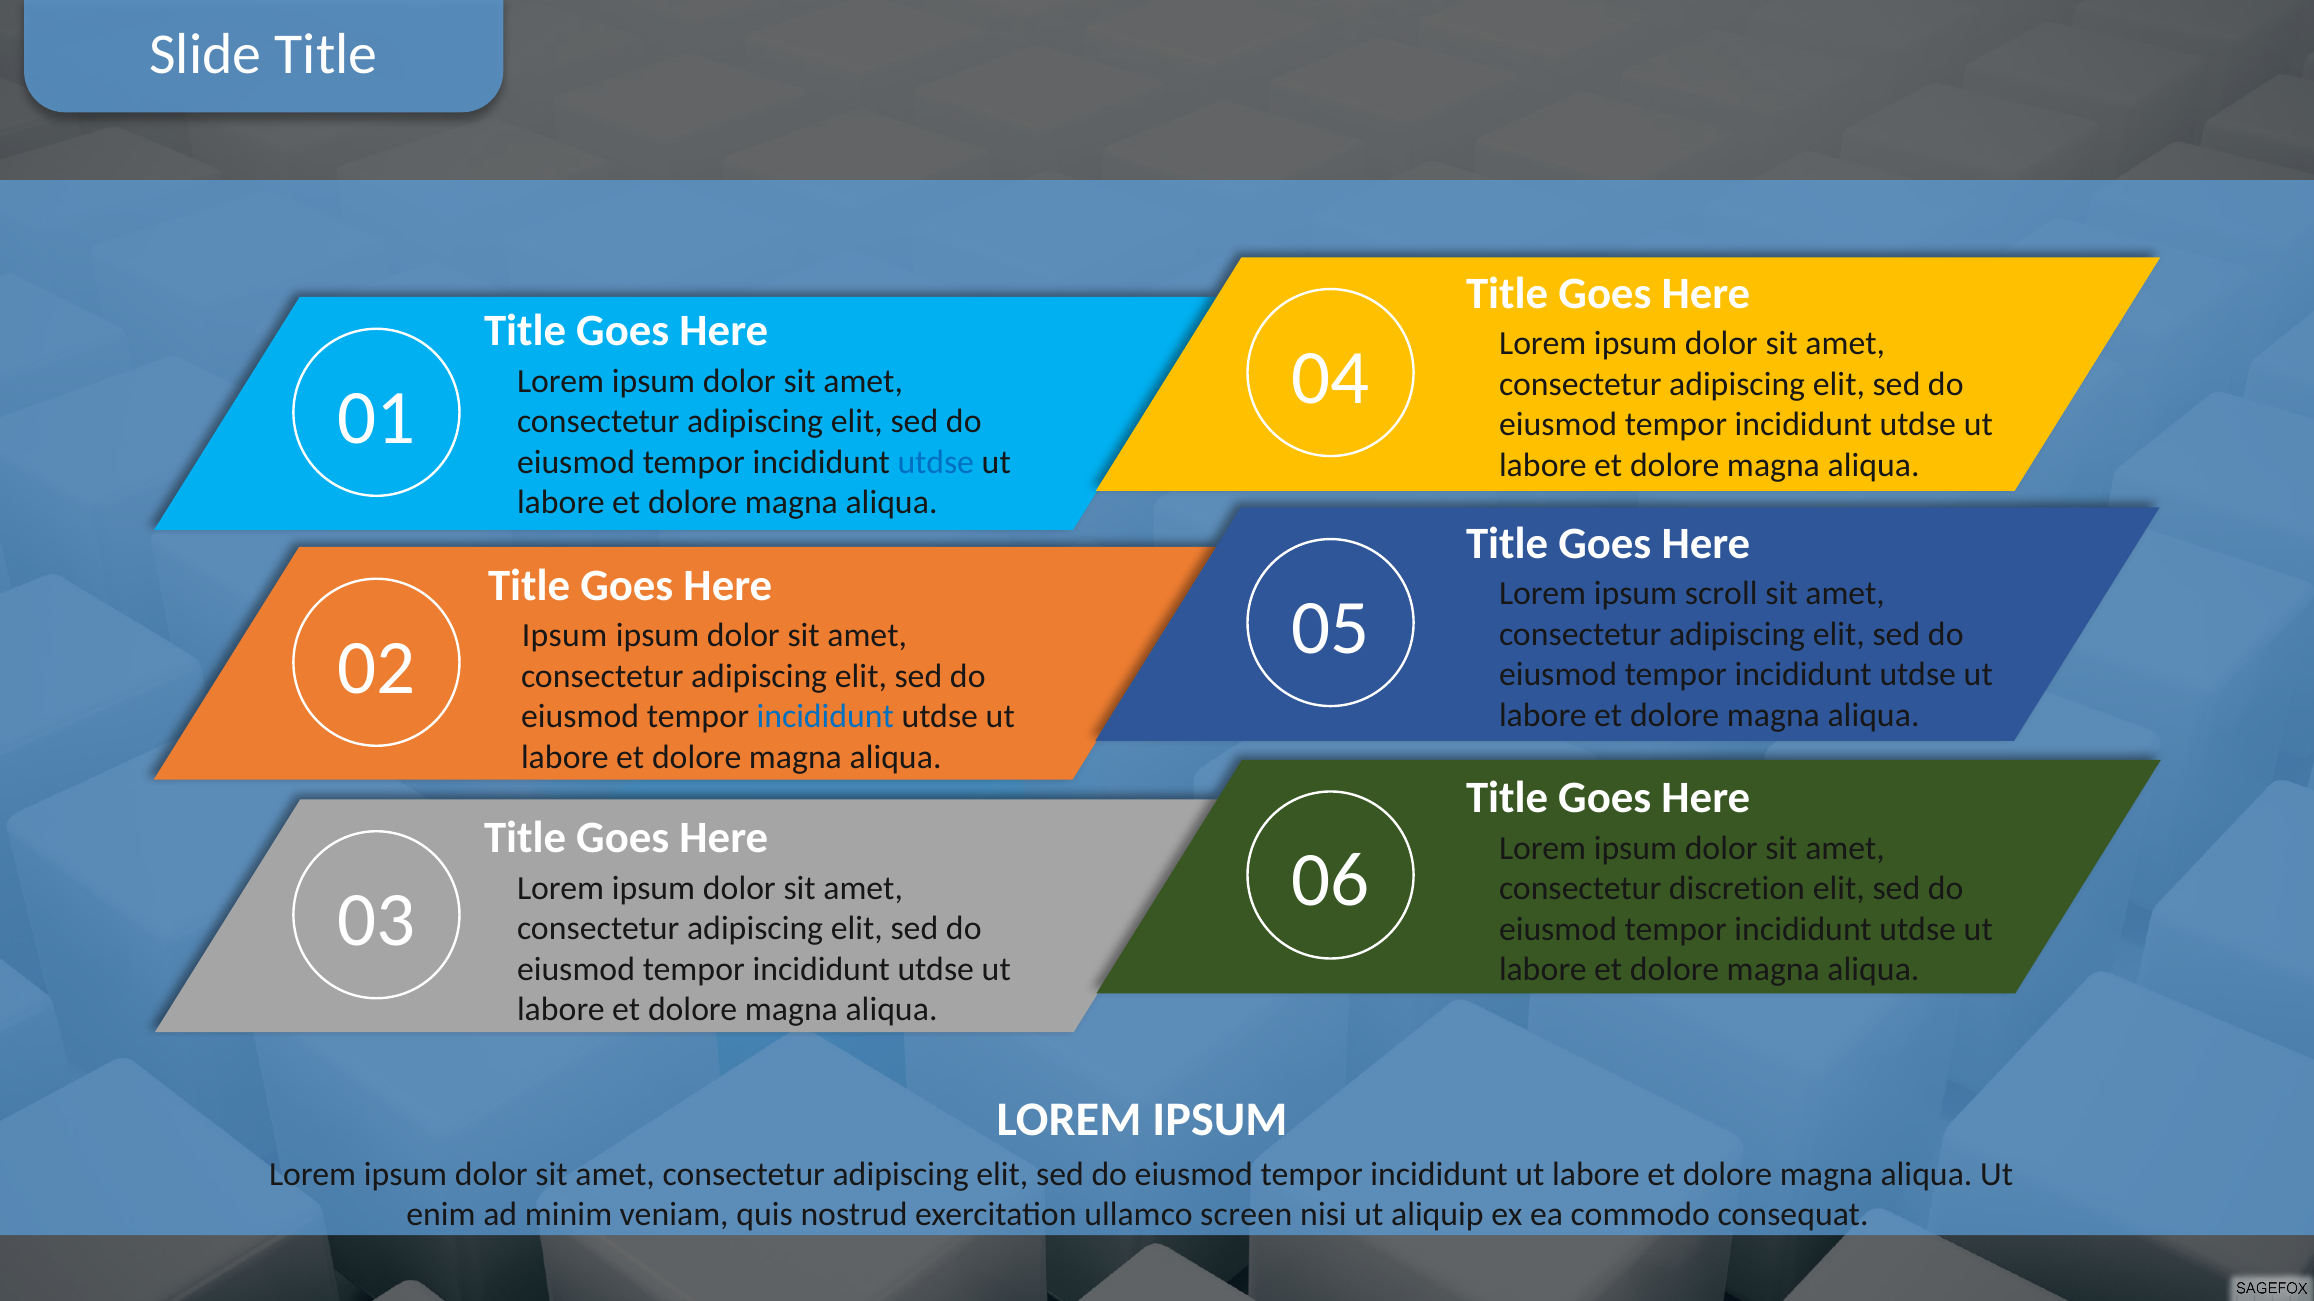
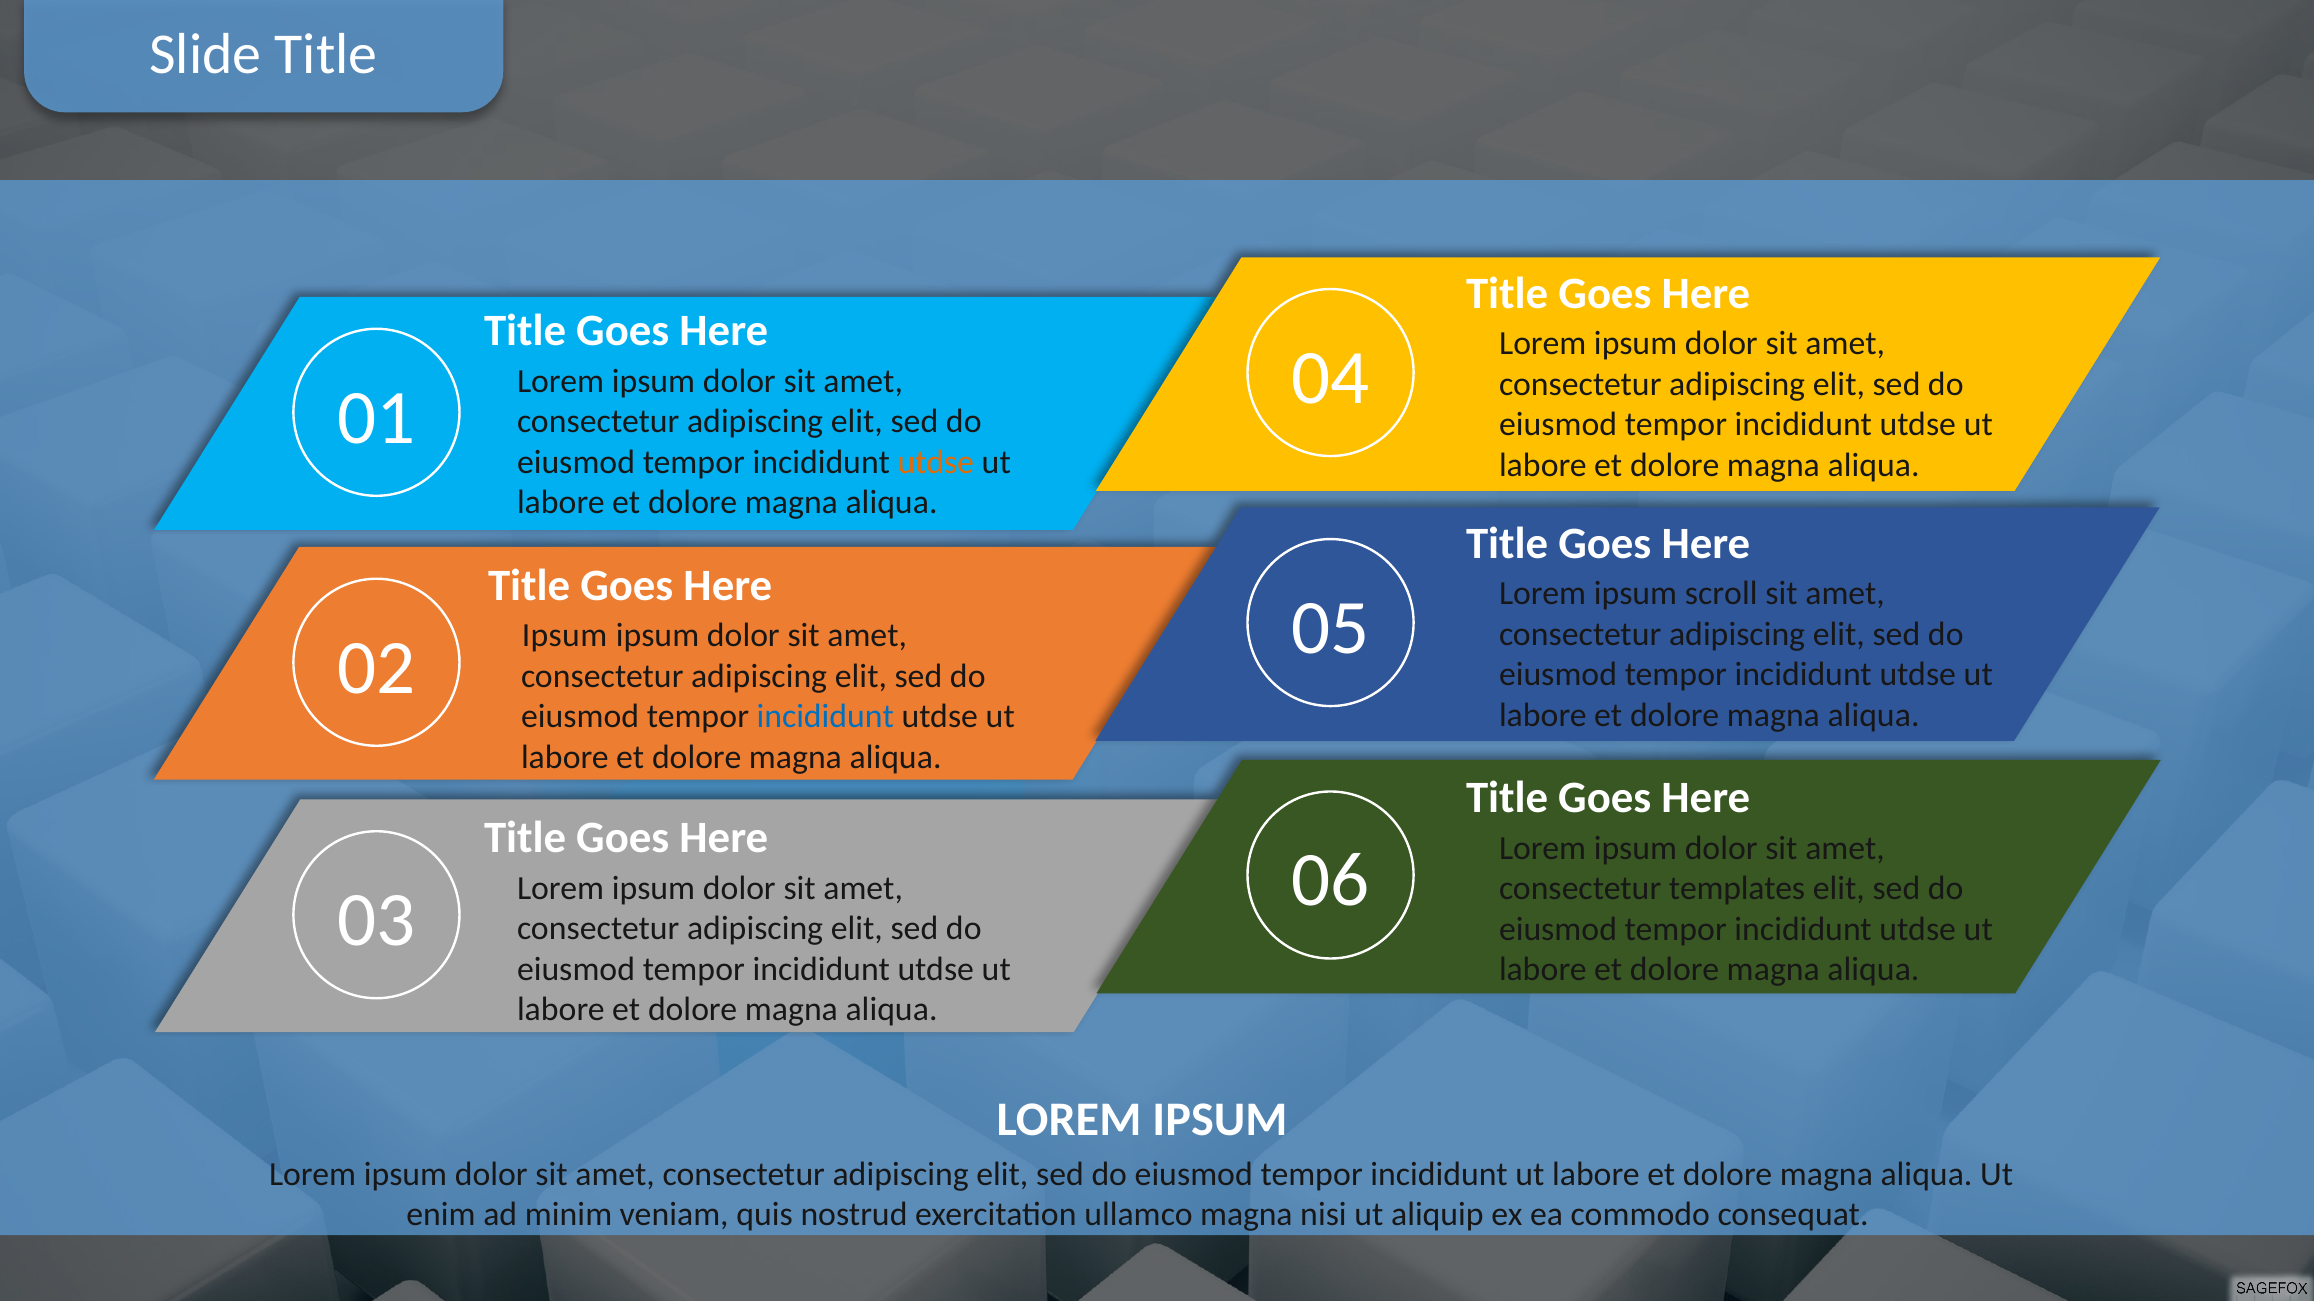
utdse colour: blue -> orange (936, 462)
discretion: discretion -> templates (1737, 889)
ullamco screen: screen -> magna (1246, 1215)
